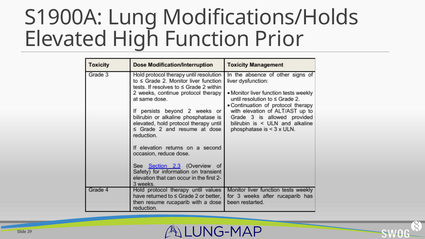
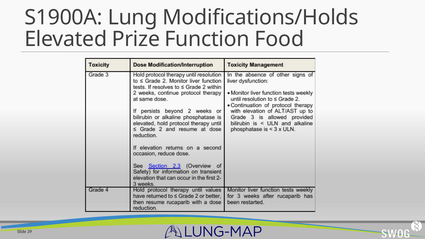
High: High -> Prize (136, 39)
Prior: Prior -> Food (279, 39)
